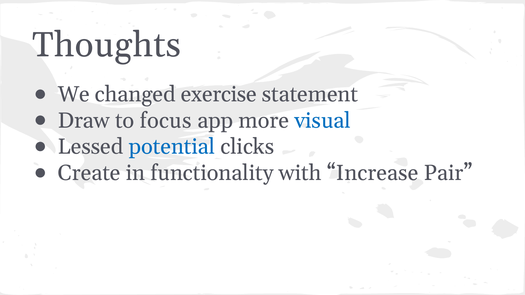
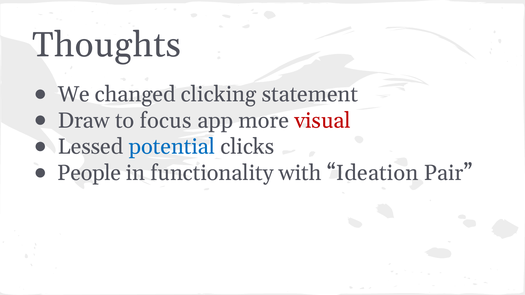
exercise: exercise -> clicking (219, 94)
visual colour: blue -> red (323, 121)
Create: Create -> People (89, 173)
Increase: Increase -> Ideation (373, 173)
